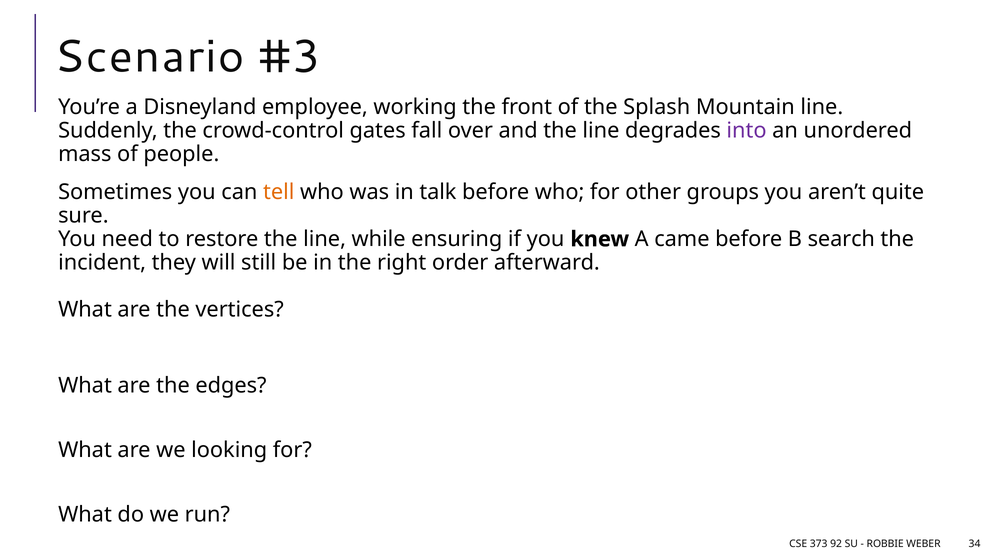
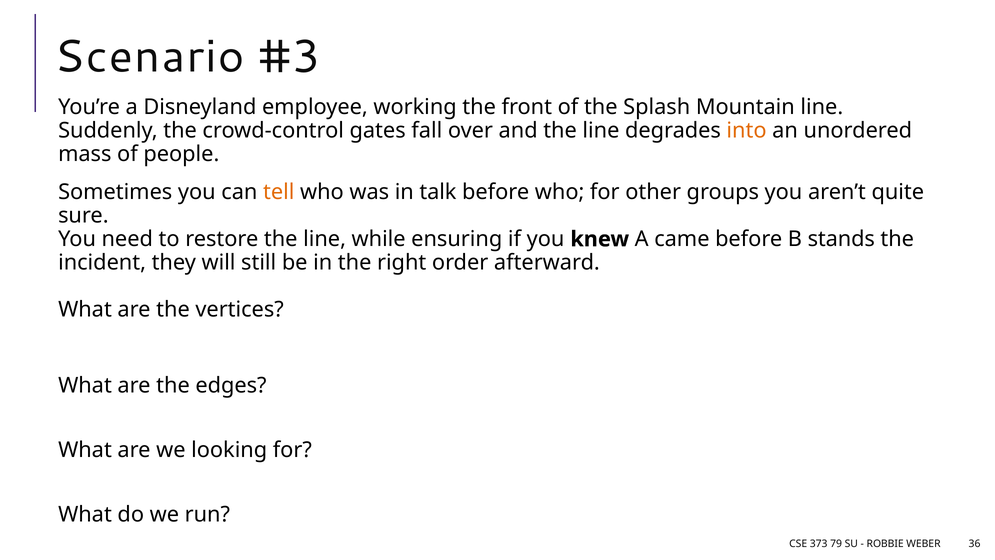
into colour: purple -> orange (747, 131)
search: search -> stands (841, 239)
92: 92 -> 79 (836, 543)
34: 34 -> 36 (975, 543)
